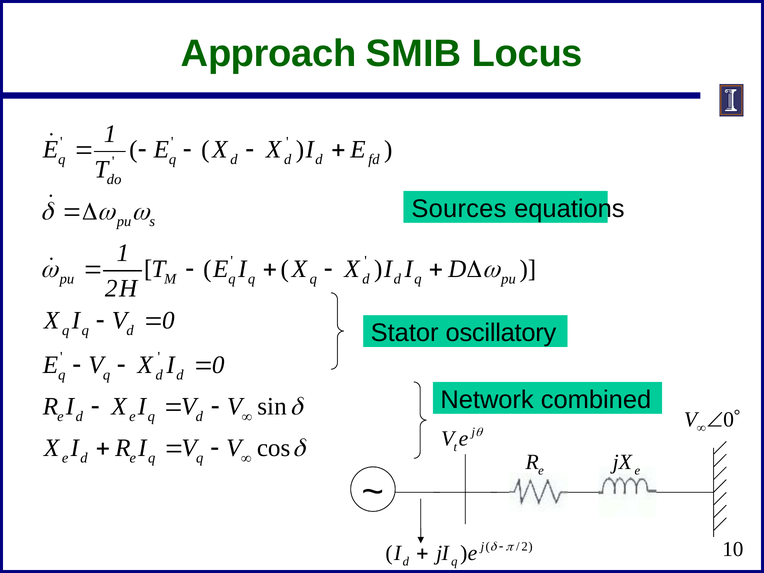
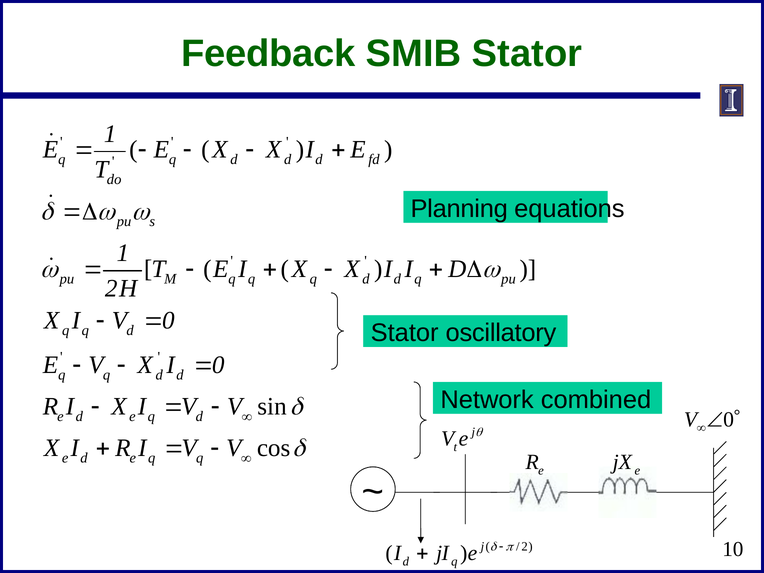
Approach: Approach -> Feedback (269, 54)
SMIB Locus: Locus -> Stator (527, 54)
Sources: Sources -> Planning (459, 209)
